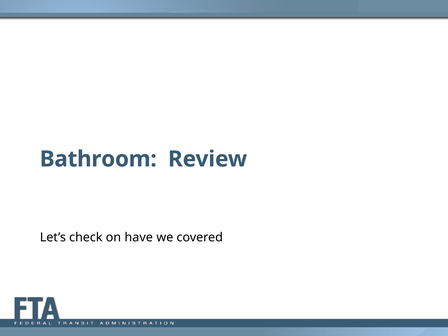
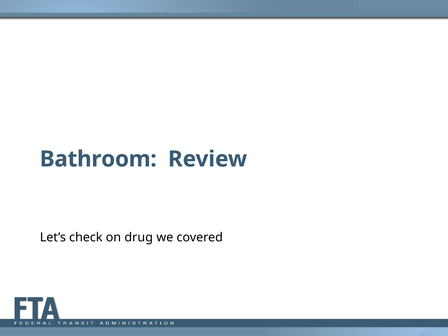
have: have -> drug (139, 238)
